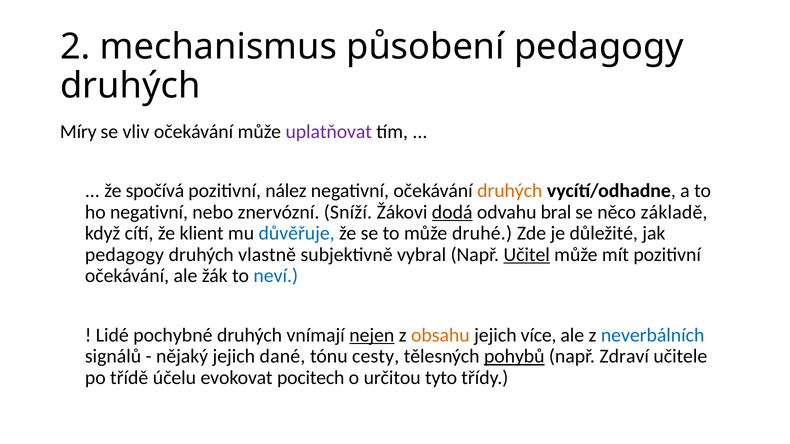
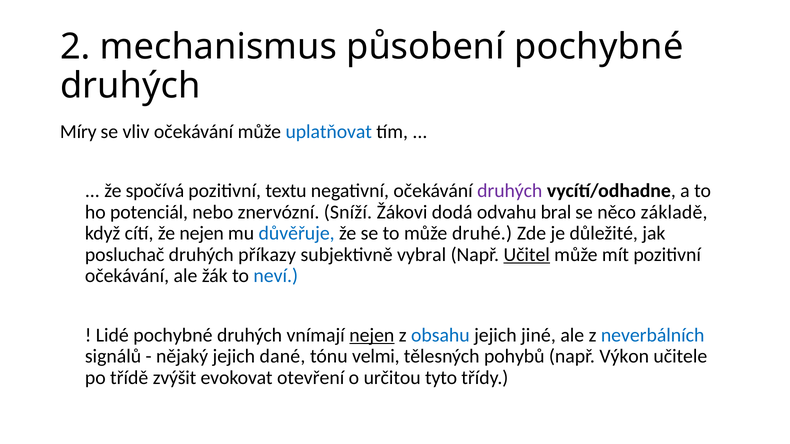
působení pedagogy: pedagogy -> pochybné (599, 47)
uplatňovat colour: purple -> blue (329, 132)
nález: nález -> textu (286, 191)
druhých colour: orange -> purple (510, 191)
ho negativní: negativní -> potenciál (149, 212)
dodá underline: present -> none (452, 212)
že klient: klient -> nejen (202, 234)
pedagogy: pedagogy -> posluchač (125, 255)
vlastně: vlastně -> příkazy (267, 255)
obsahu colour: orange -> blue (440, 335)
více: více -> jiné (538, 335)
cesty: cesty -> velmi (376, 357)
pohybů underline: present -> none (514, 357)
Zdraví: Zdraví -> Výkon (624, 357)
účelu: účelu -> zvýšit (175, 378)
pocitech: pocitech -> otevření (311, 378)
